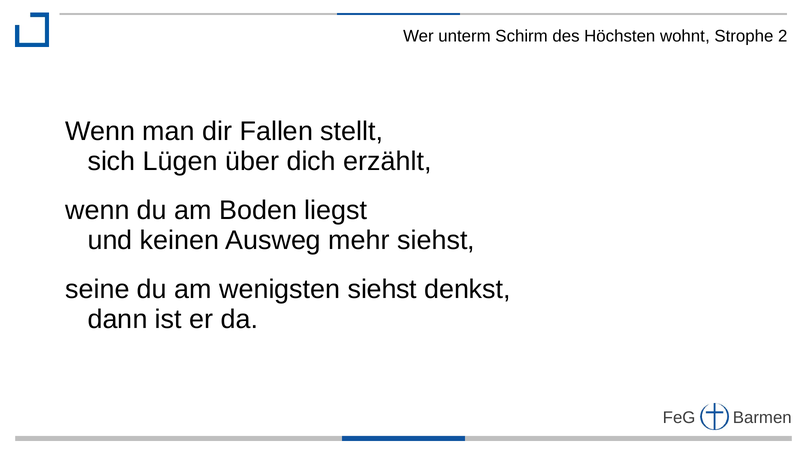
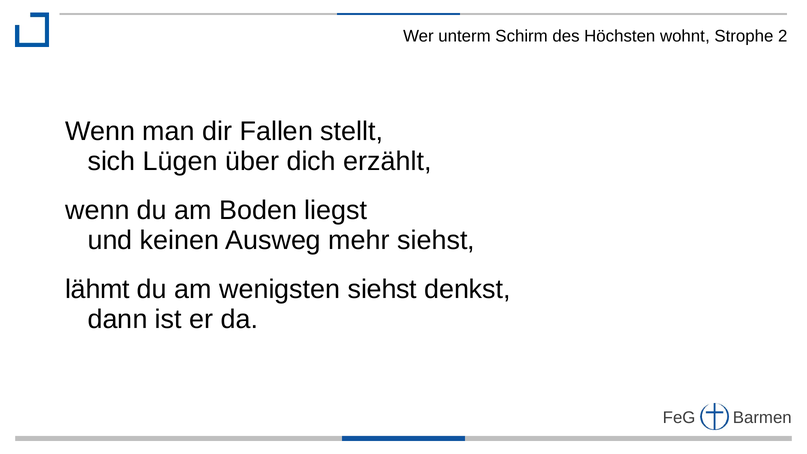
seine: seine -> lähmt (97, 289)
